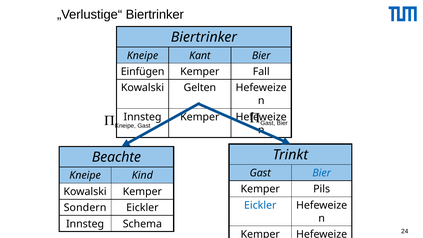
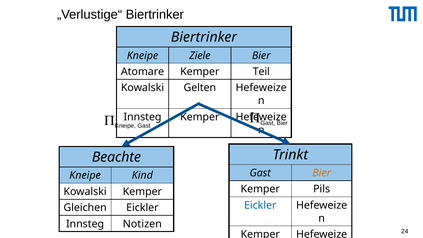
Kant: Kant -> Ziele (200, 55)
Einfügen: Einfügen -> Atomare (143, 72)
Fall: Fall -> Teil (261, 72)
Bier colour: blue -> orange (322, 173)
Sondern: Sondern -> Gleichen (85, 208)
Schema: Schema -> Notizen (142, 224)
